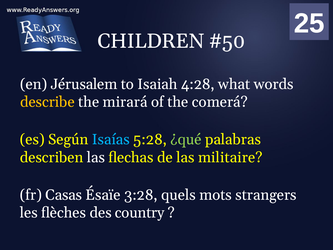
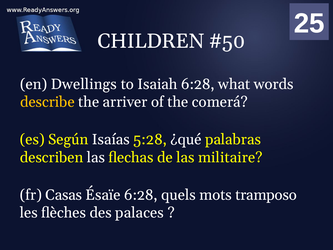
Jérusalem: Jérusalem -> Dwellings (84, 84)
Isaiah 4:28: 4:28 -> 6:28 (198, 84)
mirará: mirará -> arriver (125, 102)
Isaías colour: light blue -> white (111, 139)
¿qué colour: light green -> white (186, 139)
Ésaïe 3:28: 3:28 -> 6:28 (141, 195)
strangers: strangers -> tramposo (266, 195)
country: country -> palaces (140, 212)
